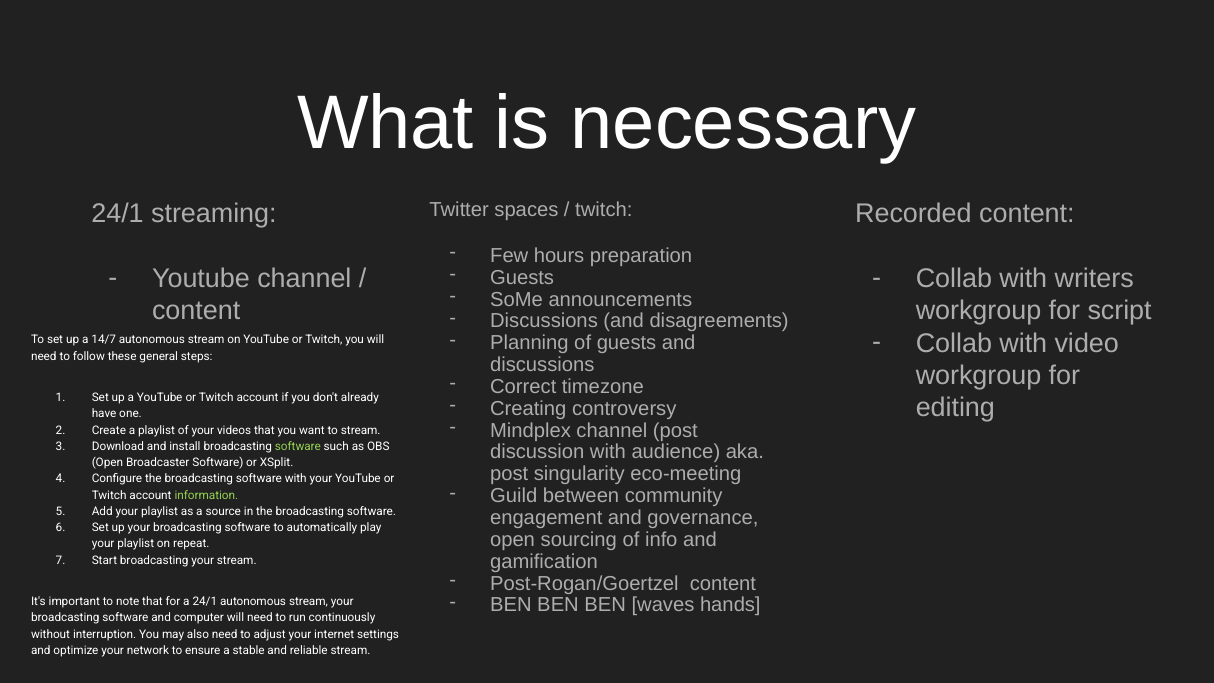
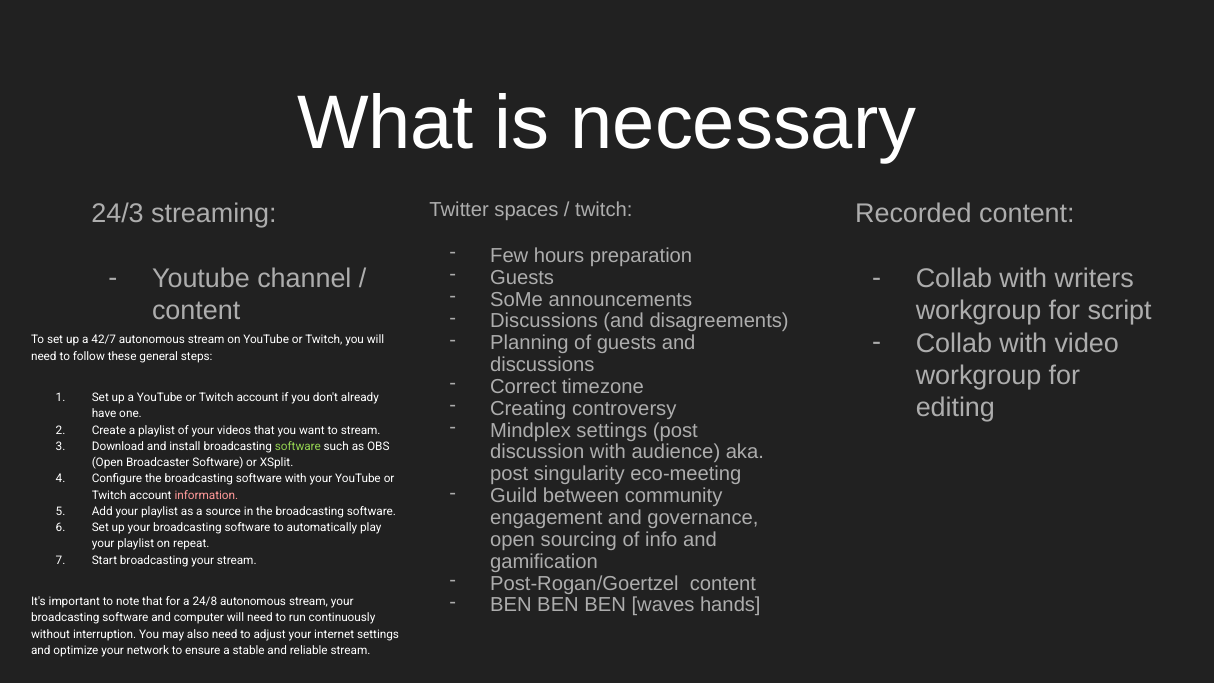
24/1: 24/1 -> 24/3 (118, 214)
14/7: 14/7 -> 42/7 (104, 340)
Mindplex channel: channel -> settings (612, 430)
information colour: light green -> pink (206, 495)
a 24/1: 24/1 -> 24/8 (205, 602)
